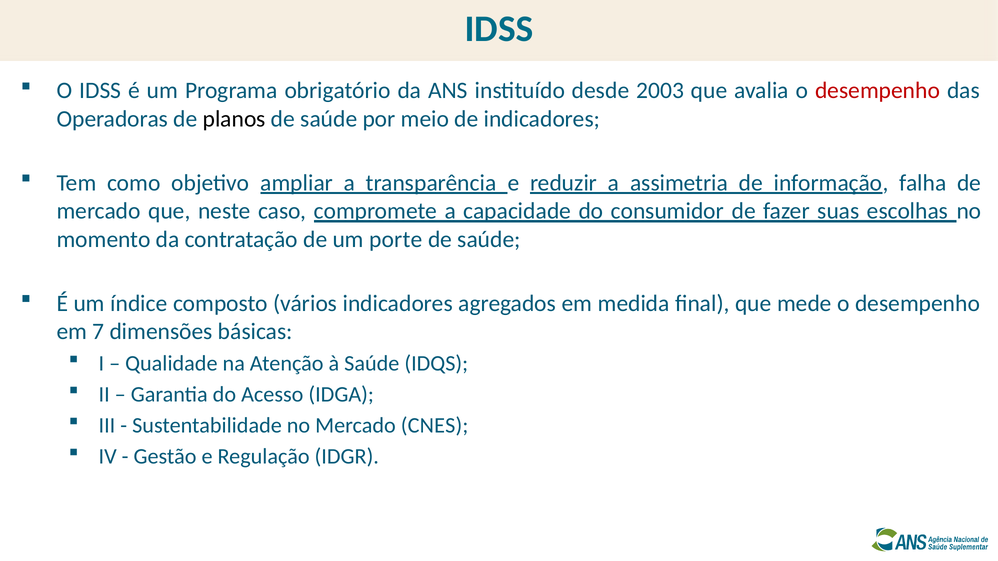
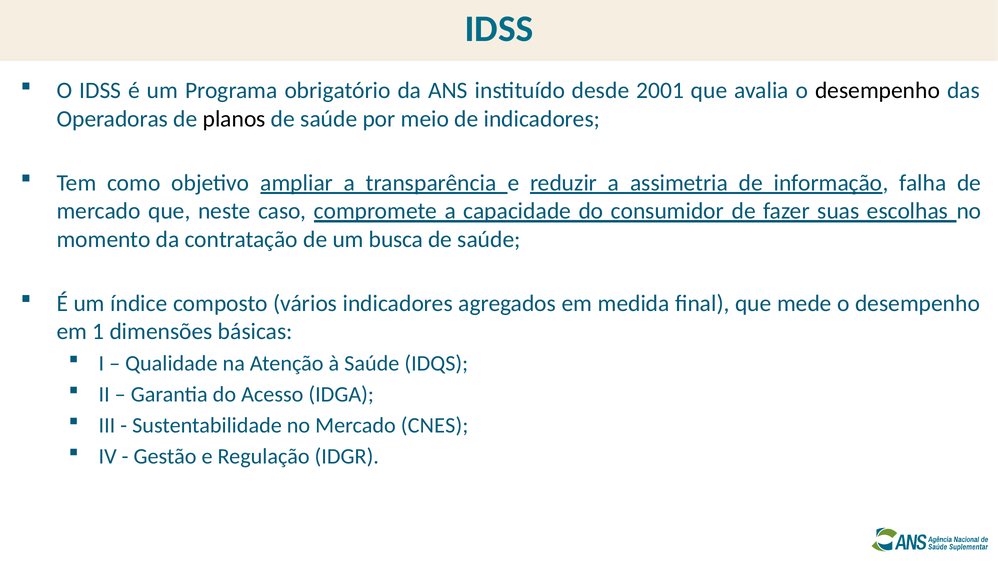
2003: 2003 -> 2001 (660, 91)
desempenho colour: red -> black (878, 91)
porte: porte -> busca (396, 240)
7: 7 -> 1 (98, 332)
